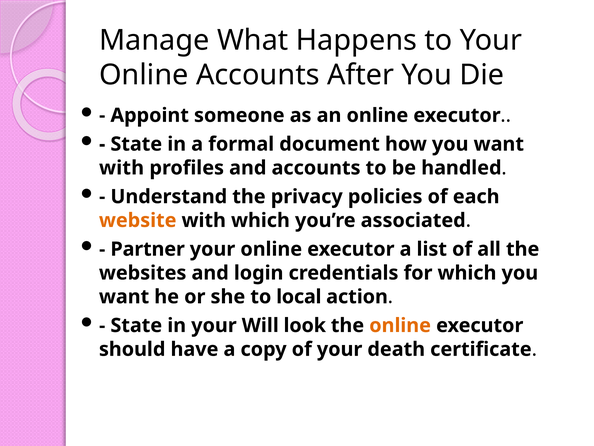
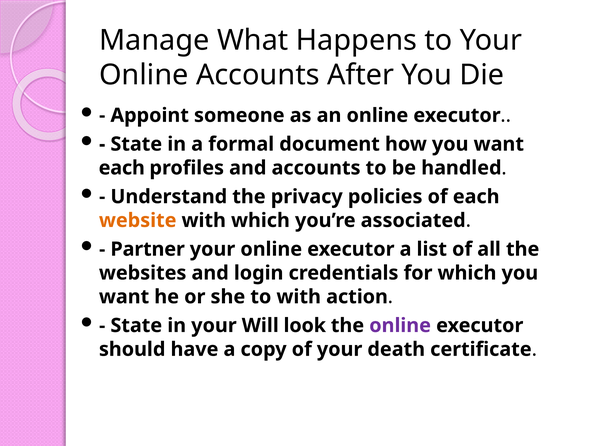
with: with -> each (122, 168)
to local: local -> with (299, 296)
online colour: orange -> purple (400, 325)
